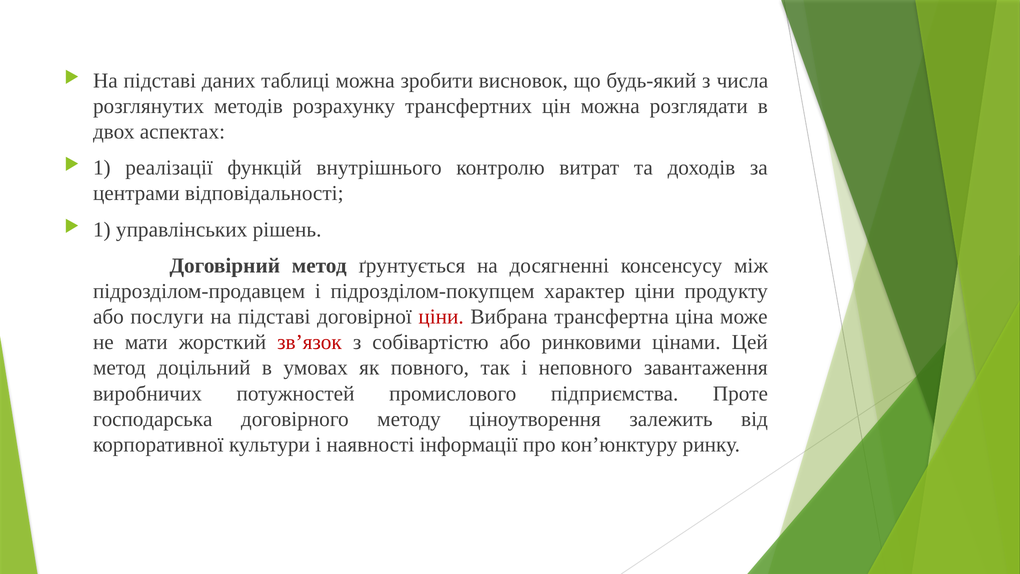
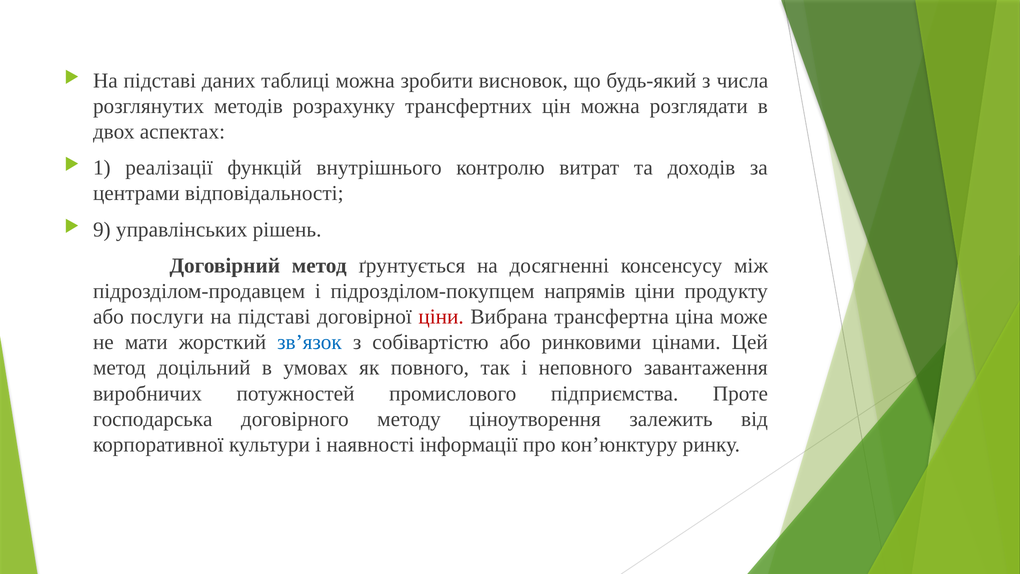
1: 1 -> 9 (102, 229)
характер: характер -> напрямів (585, 291)
зв’язок colour: red -> blue (310, 342)
